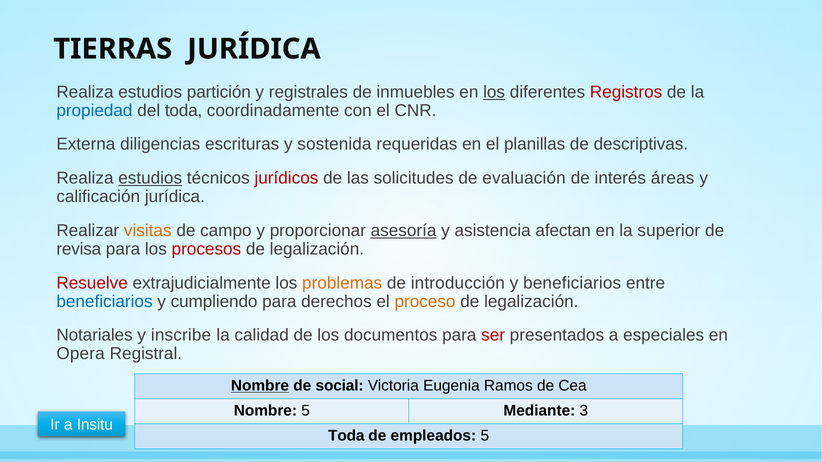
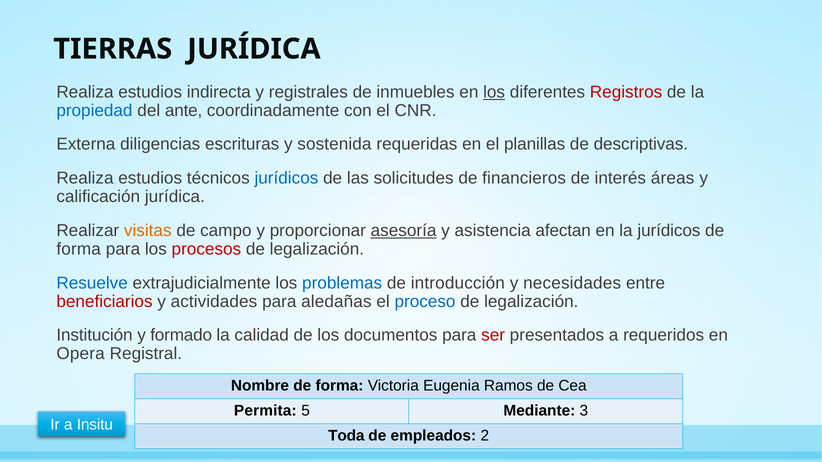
partición: partición -> indirecta (219, 92)
del toda: toda -> ante (184, 111)
estudios underline: present -> none (150, 178)
jurídicos colour: red -> blue (286, 178)
evaluación: evaluación -> financieros (524, 178)
la superior: superior -> jurídicos (669, 231)
revisa: revisa -> forma (79, 249)
Resuelve colour: red -> blue (92, 283)
problemas colour: orange -> blue (342, 283)
y beneficiarios: beneficiarios -> necesidades (572, 283)
beneficiarios colour: blue -> red (104, 302)
cumpliendo: cumpliendo -> actividades (214, 302)
derechos: derechos -> aledañas (336, 302)
proceso colour: orange -> blue (425, 302)
Notariales: Notariales -> Institución (94, 336)
inscribe: inscribe -> formado (181, 336)
especiales: especiales -> requeridos (664, 336)
Nombre underline: present -> none (260, 386)
social: social -> forma (340, 386)
Nombre: Nombre -> Permita (265, 411)
empleados 5: 5 -> 2 (485, 436)
